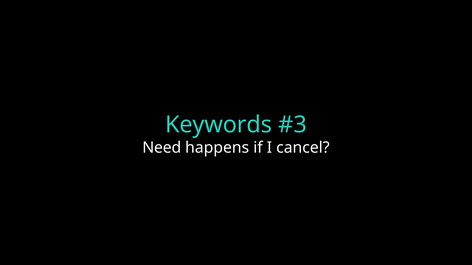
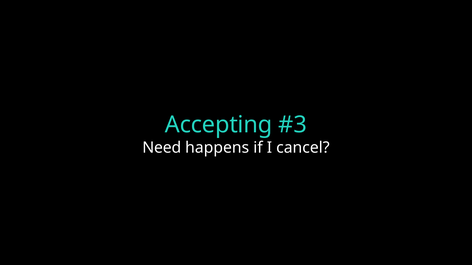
Keywords: Keywords -> Accepting (219, 125)
